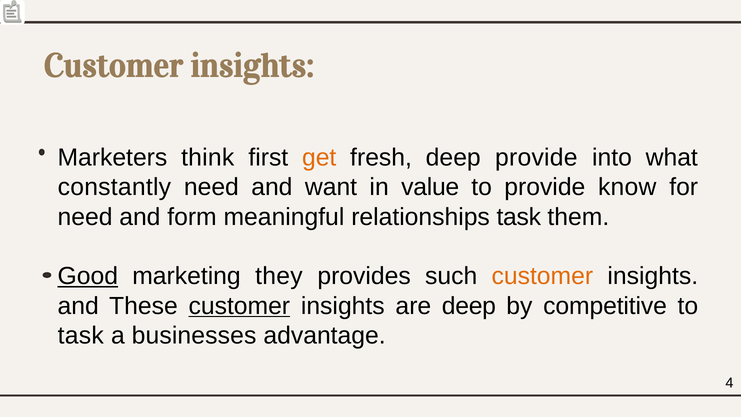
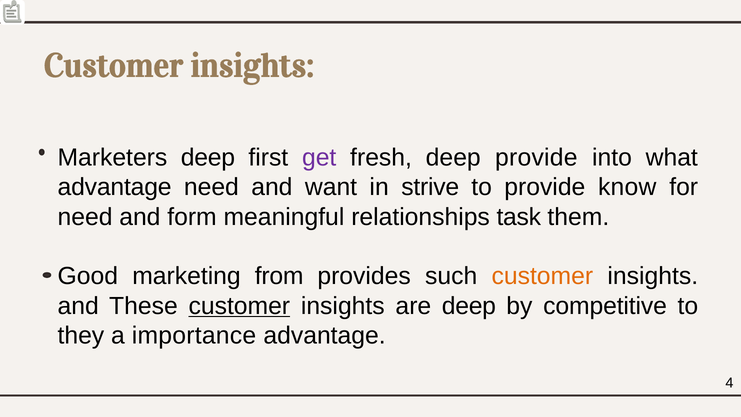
Marketers think: think -> deep (208, 158)
get colour: orange -> purple (319, 158)
constantly: constantly -> advantage (115, 187)
value: value -> strive (430, 187)
Good underline: present -> none (88, 276)
they: they -> from (279, 276)
task: task -> they (81, 335)
businesses: businesses -> importance (194, 335)
